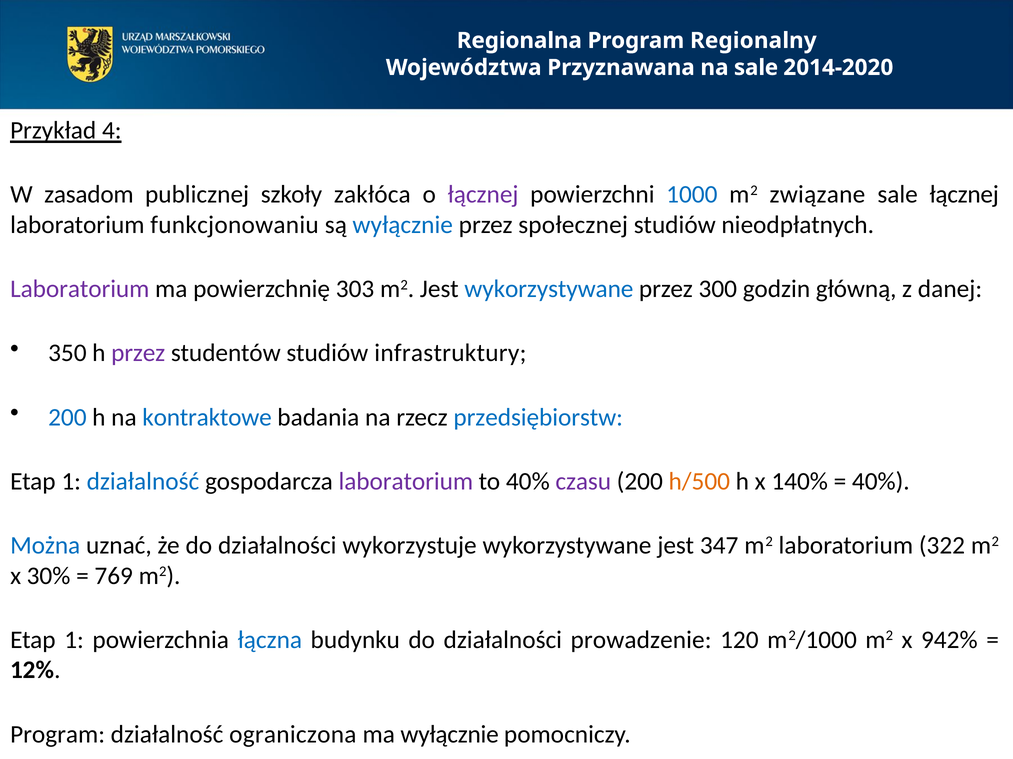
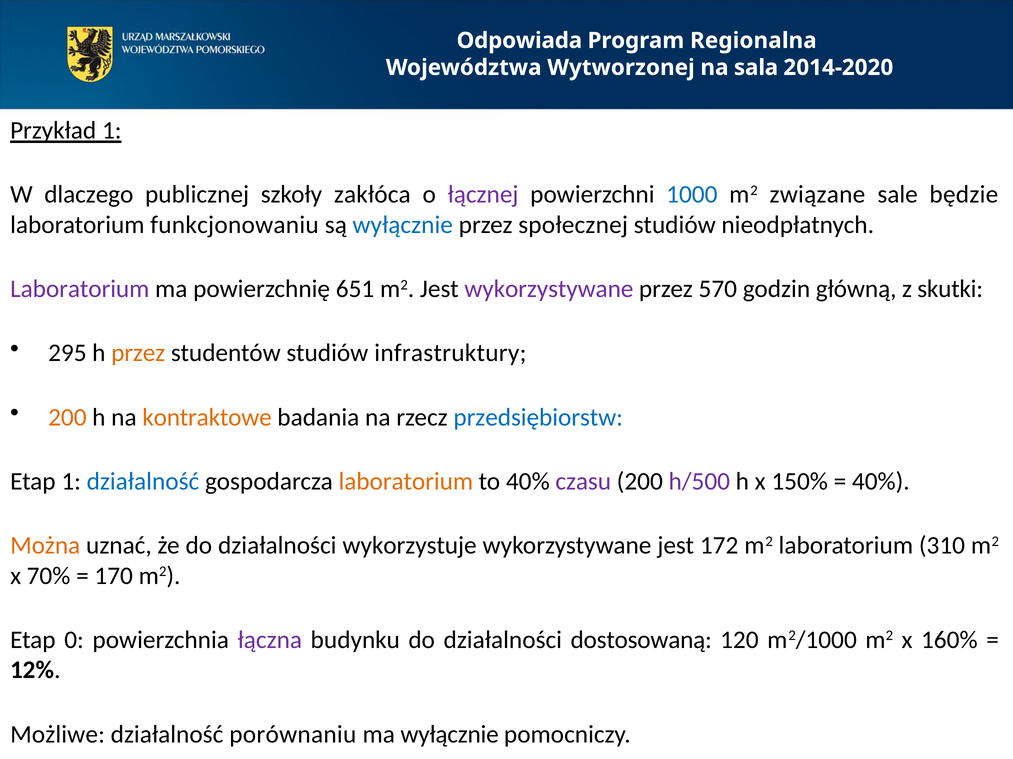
Regionalna: Regionalna -> Odpowiada (519, 41)
Regionalny: Regionalny -> Regionalna (753, 41)
Przyznawana: Przyznawana -> Wytworzonej (621, 68)
na sale: sale -> sala (756, 68)
Przykład 4: 4 -> 1 (112, 131)
zasadom: zasadom -> dlaczego (89, 195)
sale łącznej: łącznej -> będzie (964, 195)
303: 303 -> 651 (355, 289)
wykorzystywane colour: blue -> purple (549, 289)
300: 300 -> 570 (718, 289)
danej: danej -> skutki (950, 289)
350: 350 -> 295 (67, 353)
przez colour: purple -> orange (138, 353)
200 colour: blue -> orange (67, 418)
kontraktowe colour: blue -> orange (207, 418)
laboratorium colour: purple -> orange (406, 482)
h/500 colour: orange -> purple (699, 482)
140%: 140% -> 150% (800, 482)
Można colour: blue -> orange (45, 546)
347: 347 -> 172 (719, 546)
322: 322 -> 310 (942, 546)
30%: 30% -> 70% (49, 576)
769: 769 -> 170 (114, 576)
1: 1 -> 0 (74, 640)
łączna colour: blue -> purple (270, 640)
prowadzenie: prowadzenie -> dostosowaną (641, 640)
942%: 942% -> 160% (949, 640)
Program: Program -> Możliwe (58, 735)
ograniczona: ograniczona -> porównaniu (293, 735)
